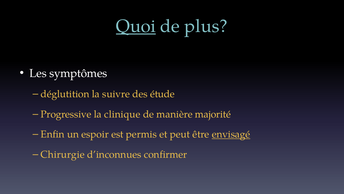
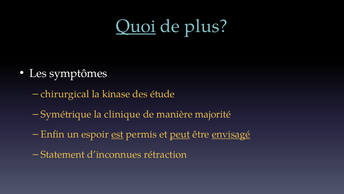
déglutition: déglutition -> chirurgical (65, 94)
suivre: suivre -> kinase (116, 94)
Progressive: Progressive -> Symétrique (66, 114)
est underline: none -> present (117, 134)
peut underline: none -> present (180, 134)
Chirurgie: Chirurgie -> Statement (63, 154)
confirmer: confirmer -> rétraction (165, 154)
